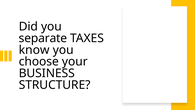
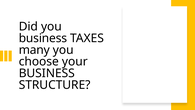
separate: separate -> business (43, 38)
know: know -> many (34, 50)
